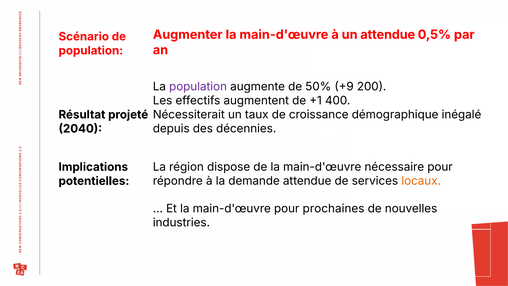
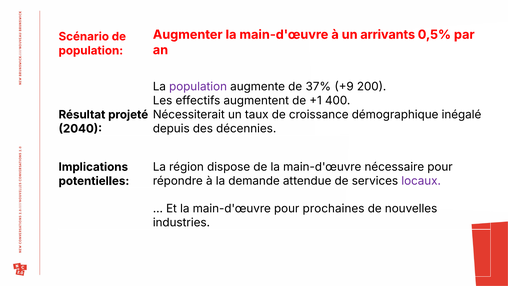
un attendue: attendue -> arrivants (388, 35)
50%: 50% -> 37% (318, 86)
locaux colour: orange -> purple (421, 181)
